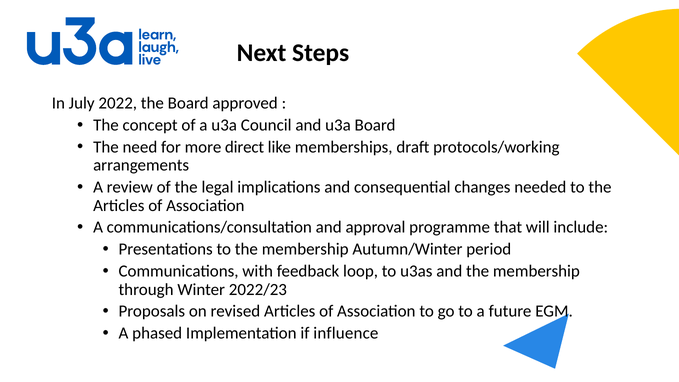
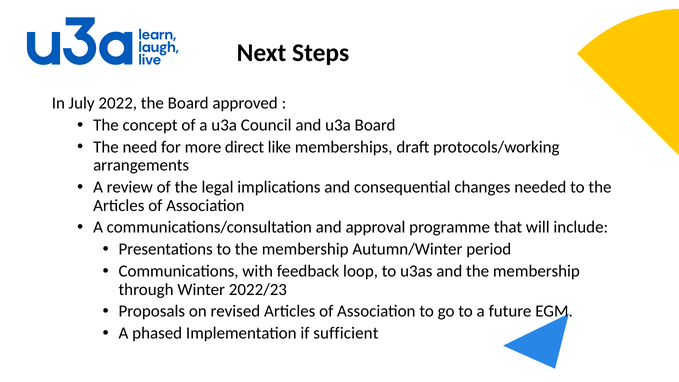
influence: influence -> sufficient (346, 333)
